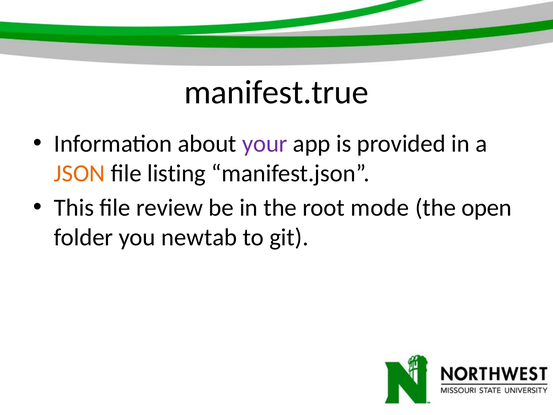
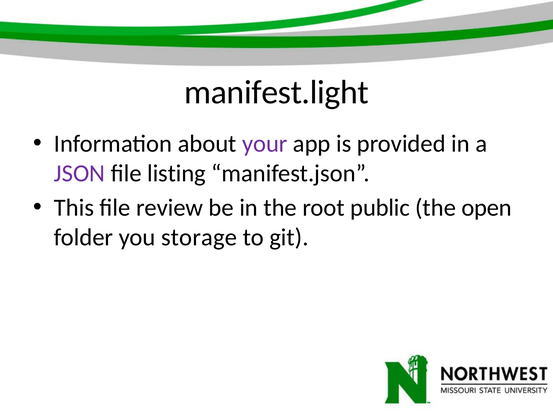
manifest.true: manifest.true -> manifest.light (276, 92)
JSON colour: orange -> purple (80, 173)
mode: mode -> public (380, 208)
newtab: newtab -> storage (199, 237)
